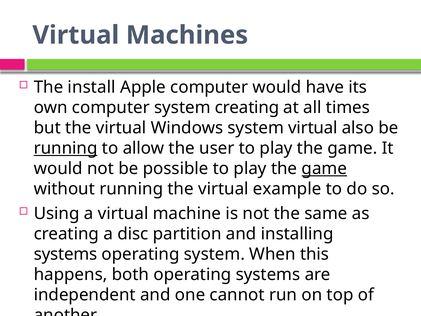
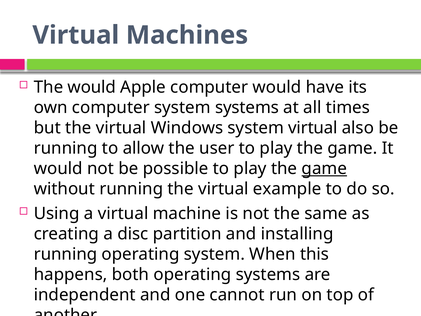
The install: install -> would (92, 87)
system creating: creating -> systems (247, 107)
running underline: present -> none (66, 148)
systems: systems -> running (66, 254)
